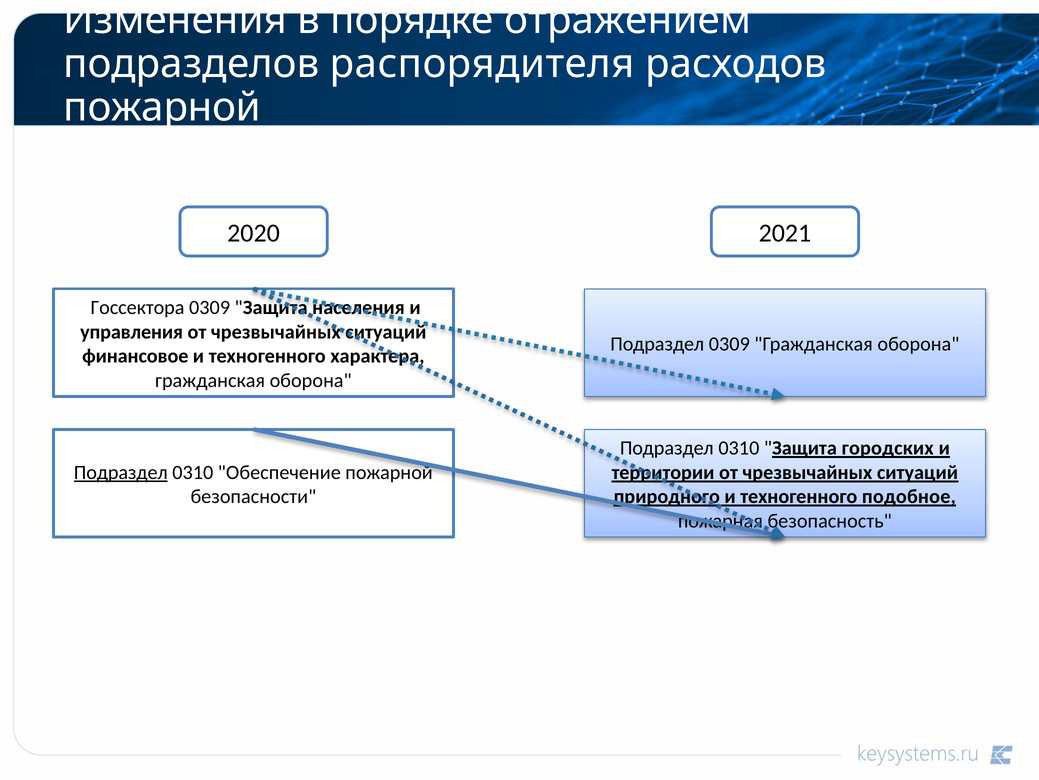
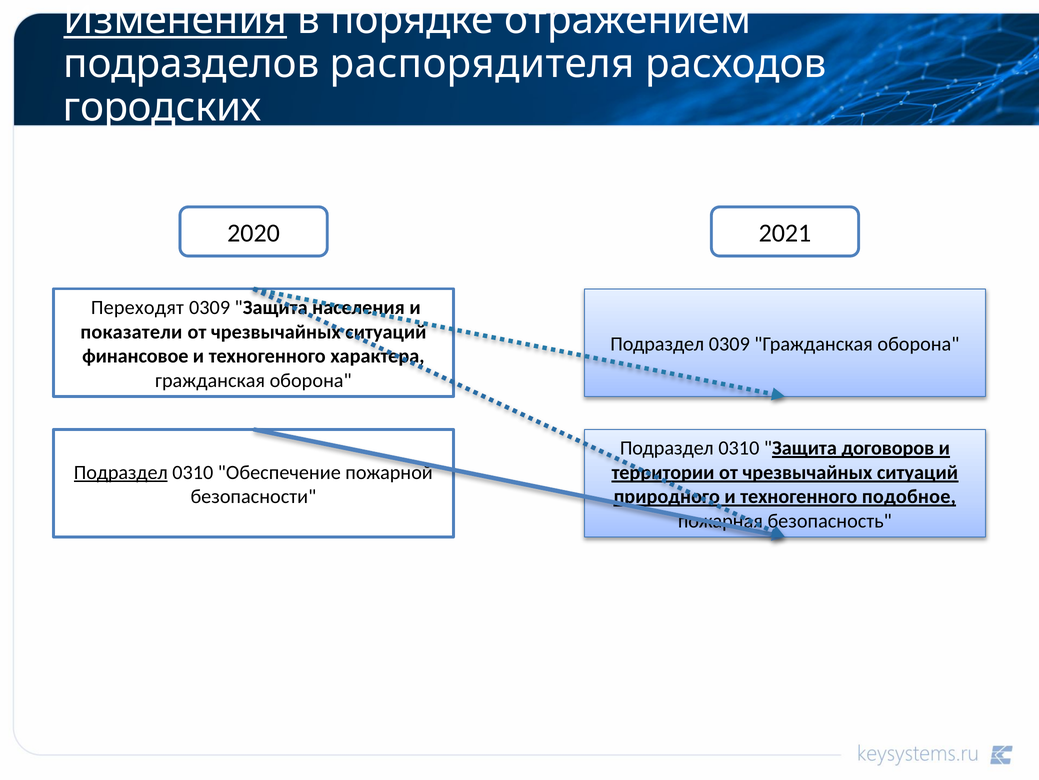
Изменения underline: none -> present (175, 20)
пожарной: пожарной -> городских (162, 107)
Госсектора: Госсектора -> Переходят (137, 307)
управления: управления -> показатели (131, 332)
городских: городских -> договоров (888, 448)
